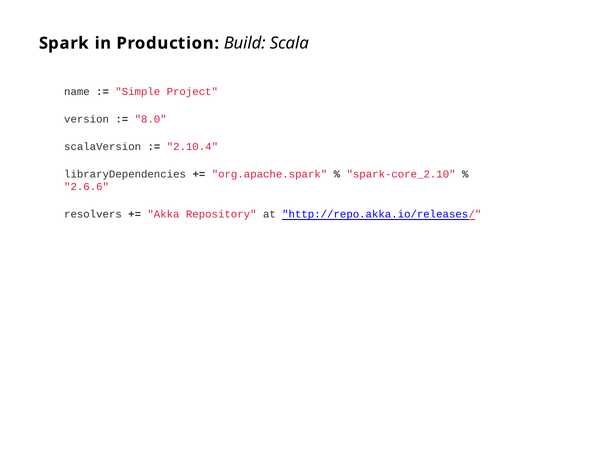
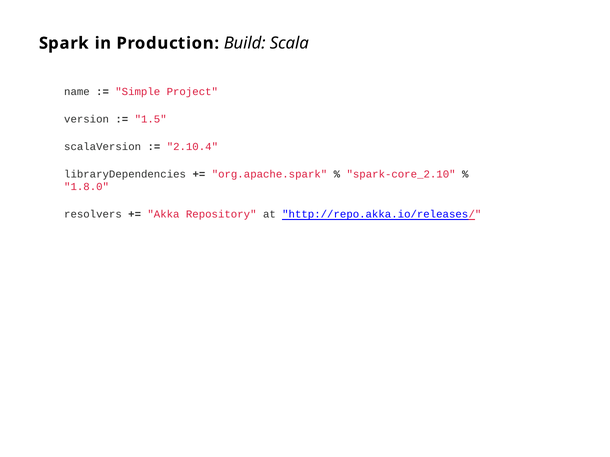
8.0: 8.0 -> 1.5 (151, 119)
2.6.6: 2.6.6 -> 1.8.0 (87, 187)
